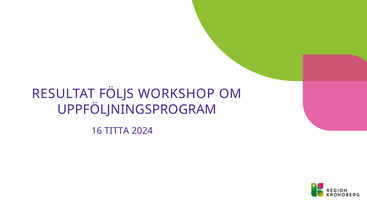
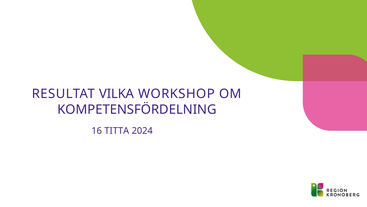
FÖLJS: FÖLJS -> VILKA (117, 94)
UPPFÖLJNINGSPROGRAM: UPPFÖLJNINGSPROGRAM -> KOMPETENSFÖRDELNING (137, 109)
